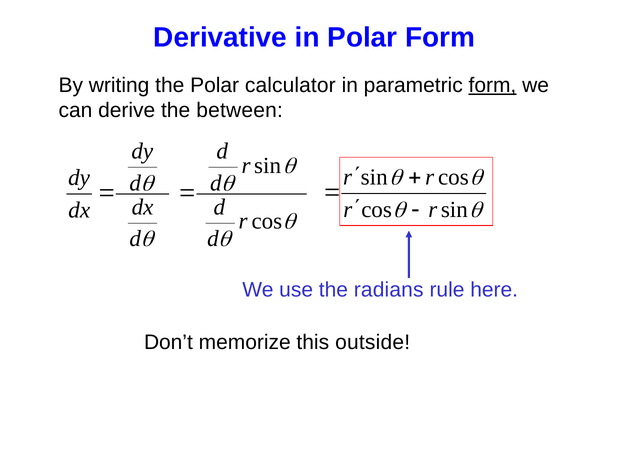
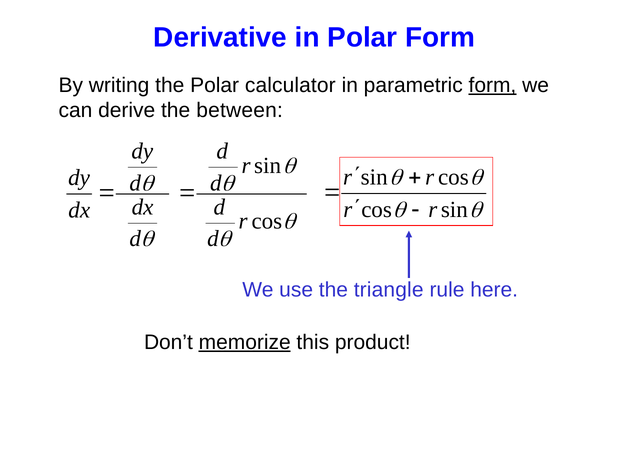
radians: radians -> triangle (389, 290)
memorize underline: none -> present (245, 342)
outside: outside -> product (373, 342)
